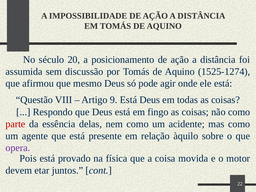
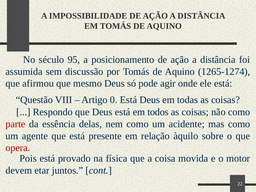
20: 20 -> 95 (74, 60)
1525-1274: 1525-1274 -> 1265-1274 (224, 72)
9: 9 -> 0 (114, 100)
fingo: fingo -> todos (158, 112)
opera colour: purple -> red (18, 148)
